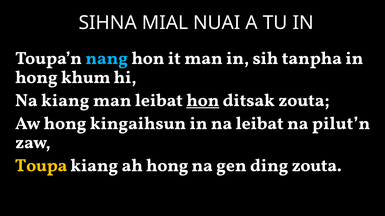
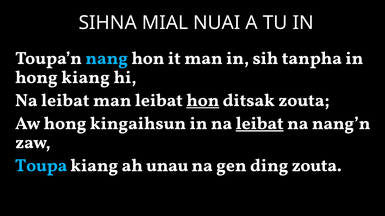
hong khum: khum -> kiang (86, 77)
kiang: kiang -> leibat (65, 101)
leibat underline: none -> present (260, 124)
pilut’n: pilut’n -> nang’n (341, 124)
Toupa colour: yellow -> light blue (41, 166)
ah hong: hong -> unau (167, 166)
